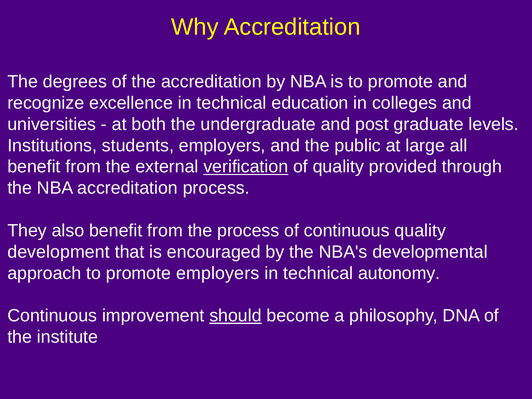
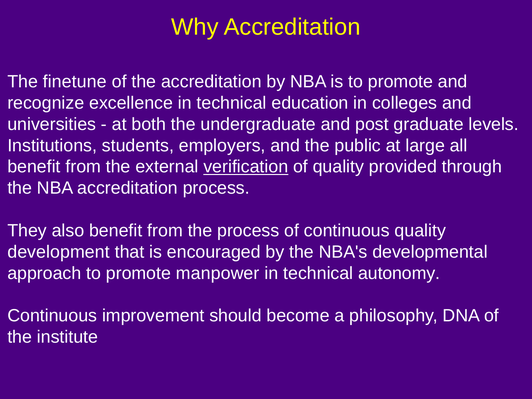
degrees: degrees -> finetune (75, 82)
promote employers: employers -> manpower (218, 273)
should underline: present -> none (235, 316)
